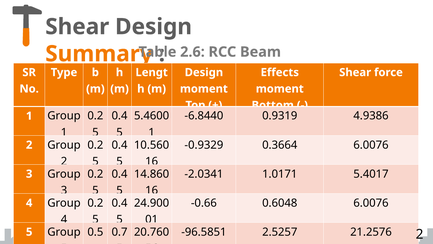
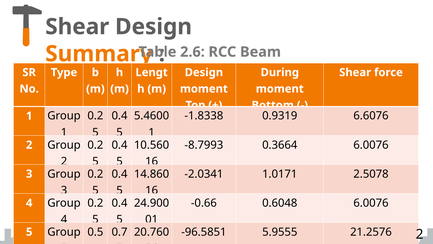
Effects: Effects -> During (280, 72)
-6.8440: -6.8440 -> -1.8338 (204, 116)
4.9386: 4.9386 -> 6.6076 (371, 116)
-0.9329: -0.9329 -> -8.7993 (204, 145)
5.4017: 5.4017 -> 2.5078 (371, 174)
2.5257: 2.5257 -> 5.9555 (280, 232)
